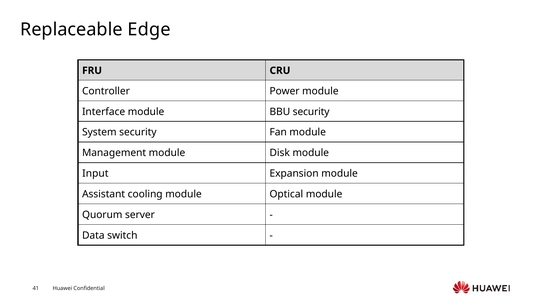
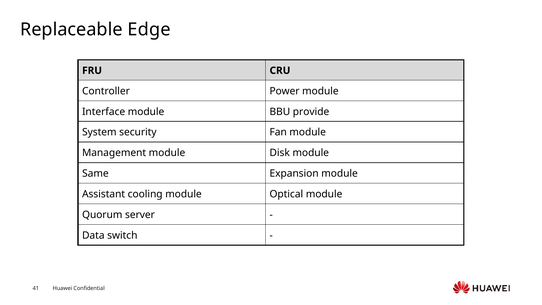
BBU security: security -> provide (311, 112)
Input: Input -> Same (95, 173)
